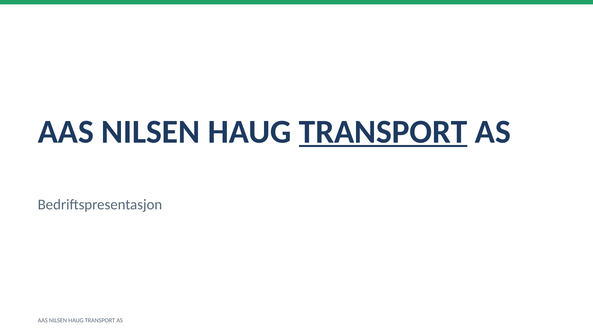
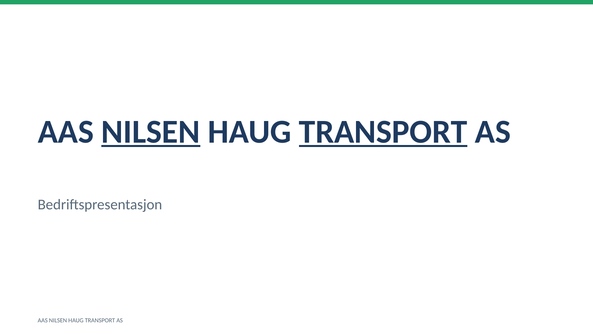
NILSEN underline: none -> present (151, 132)
